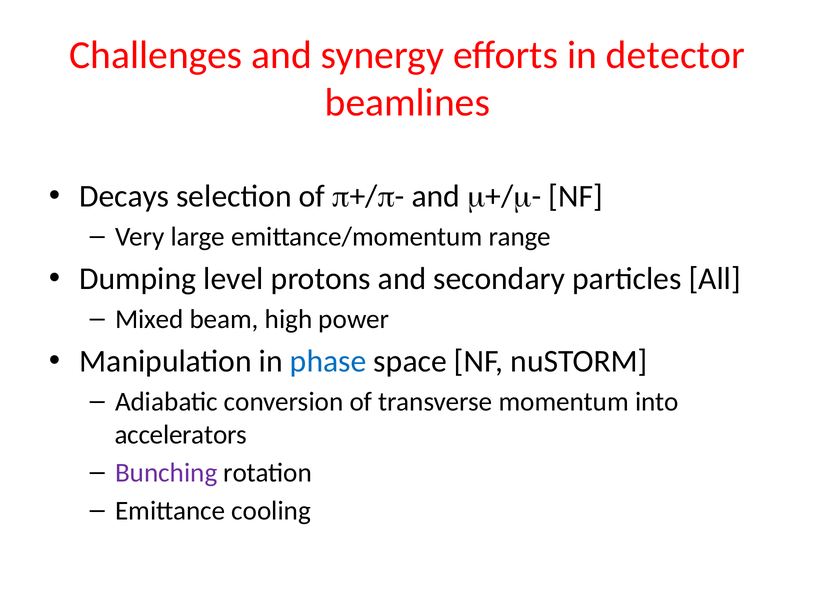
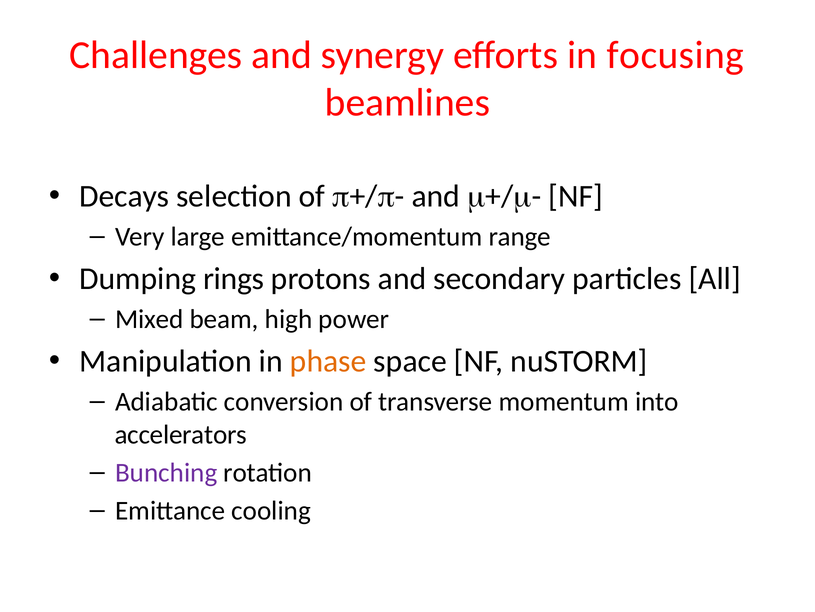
detector: detector -> focusing (675, 55)
level: level -> rings (234, 279)
phase colour: blue -> orange (328, 361)
